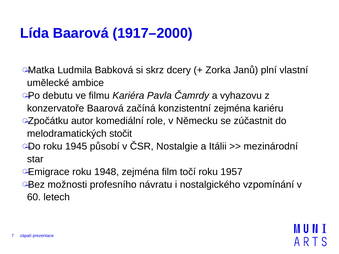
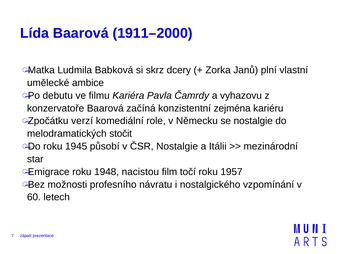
1917–2000: 1917–2000 -> 1911–2000 (153, 33)
autor: autor -> verzí (82, 121)
se zúčastnit: zúčastnit -> nostalgie (253, 121)
1948 zejména: zejména -> nacistou (140, 172)
